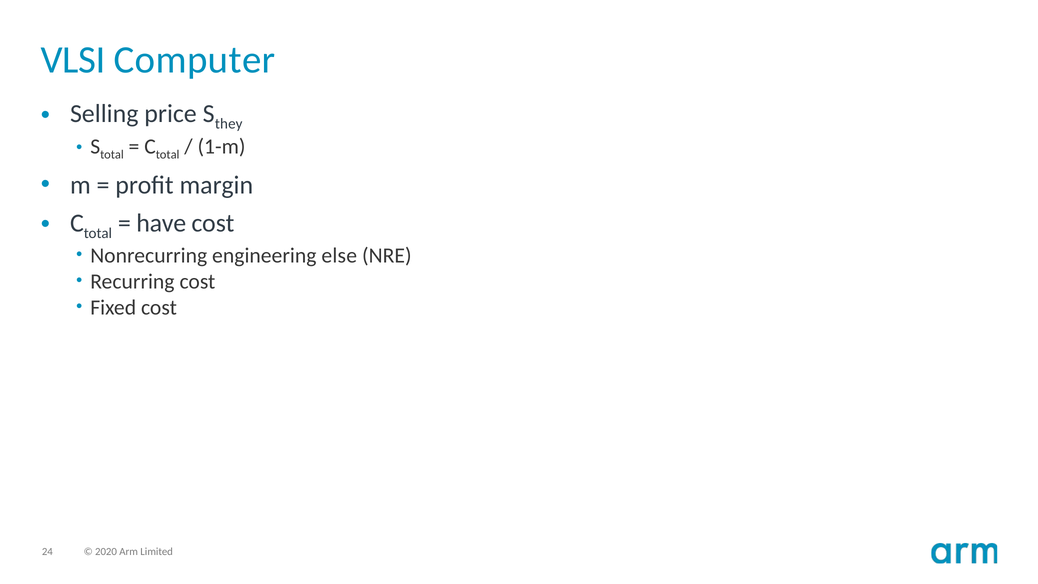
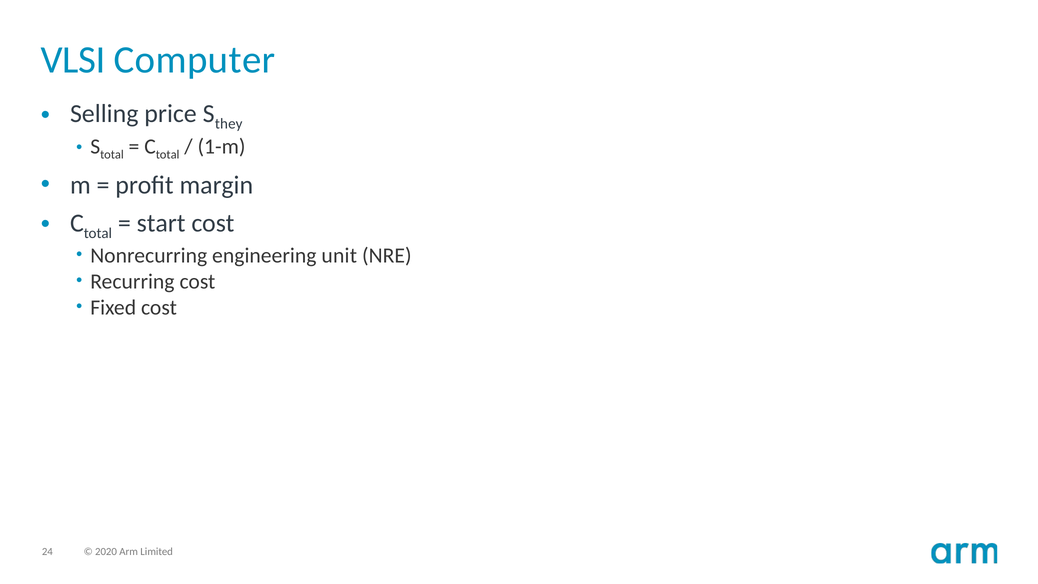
have: have -> start (161, 223)
else: else -> unit (339, 255)
